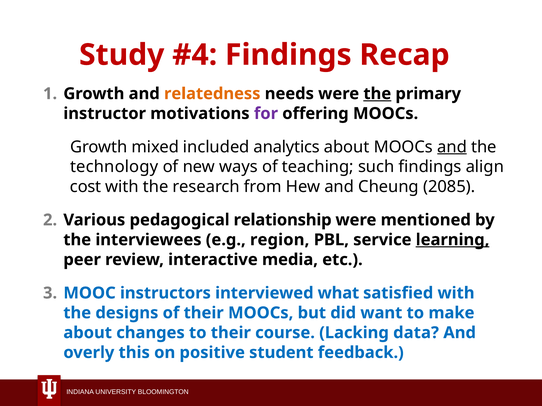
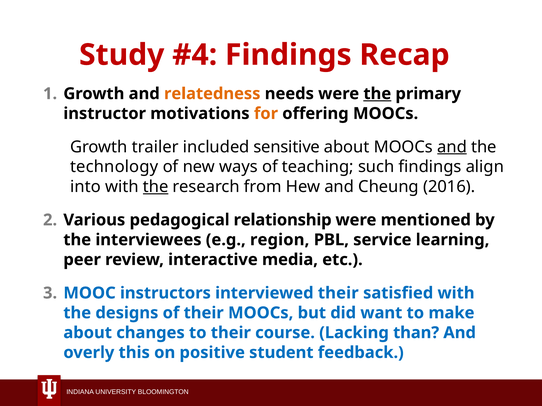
for colour: purple -> orange (266, 114)
mixed: mixed -> trailer (155, 147)
analytics: analytics -> sensitive (287, 147)
cost: cost -> into (85, 187)
the underline: none -> present (156, 187)
2085: 2085 -> 2016 (449, 187)
learning underline: present -> none (453, 240)
interviewed what: what -> their (338, 293)
data: data -> than (416, 333)
